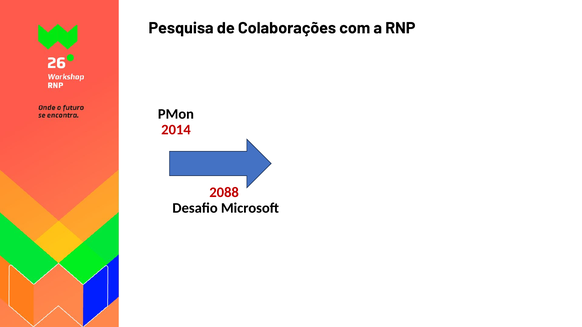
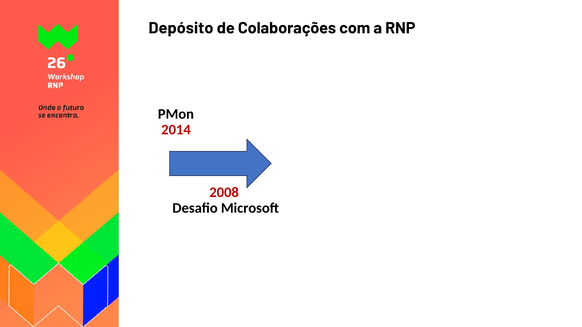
Pesquisa: Pesquisa -> Depósito (181, 28)
2088: 2088 -> 2008 (224, 193)
